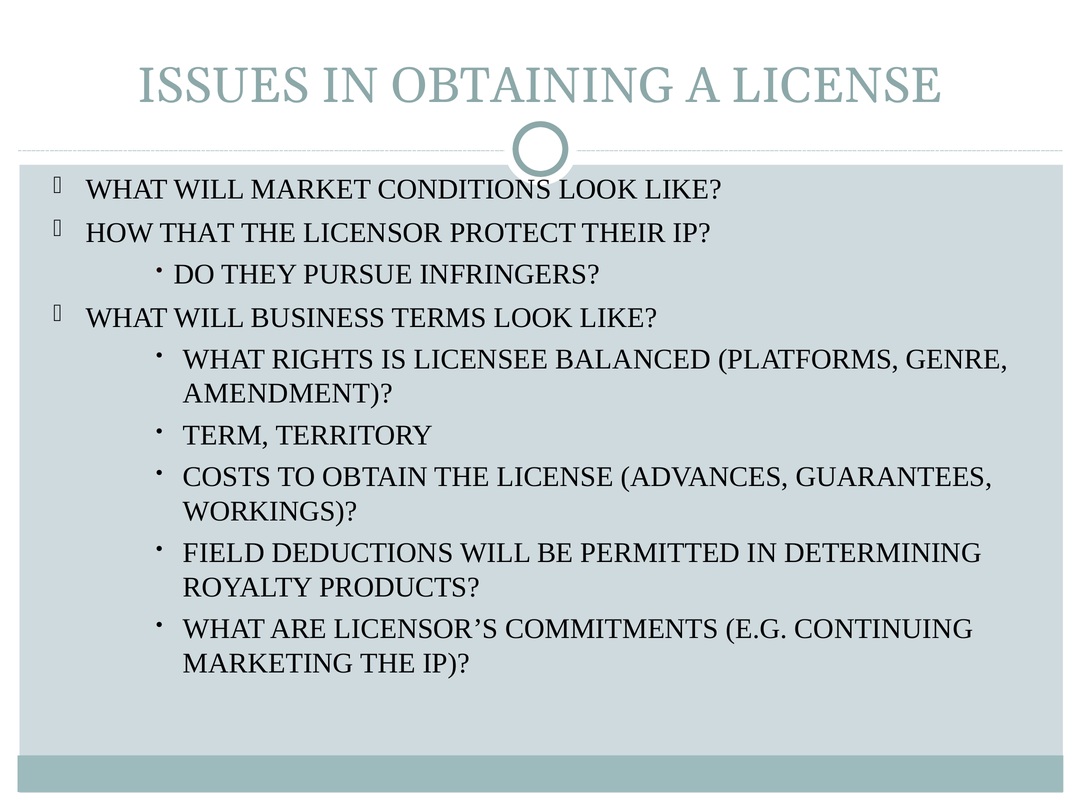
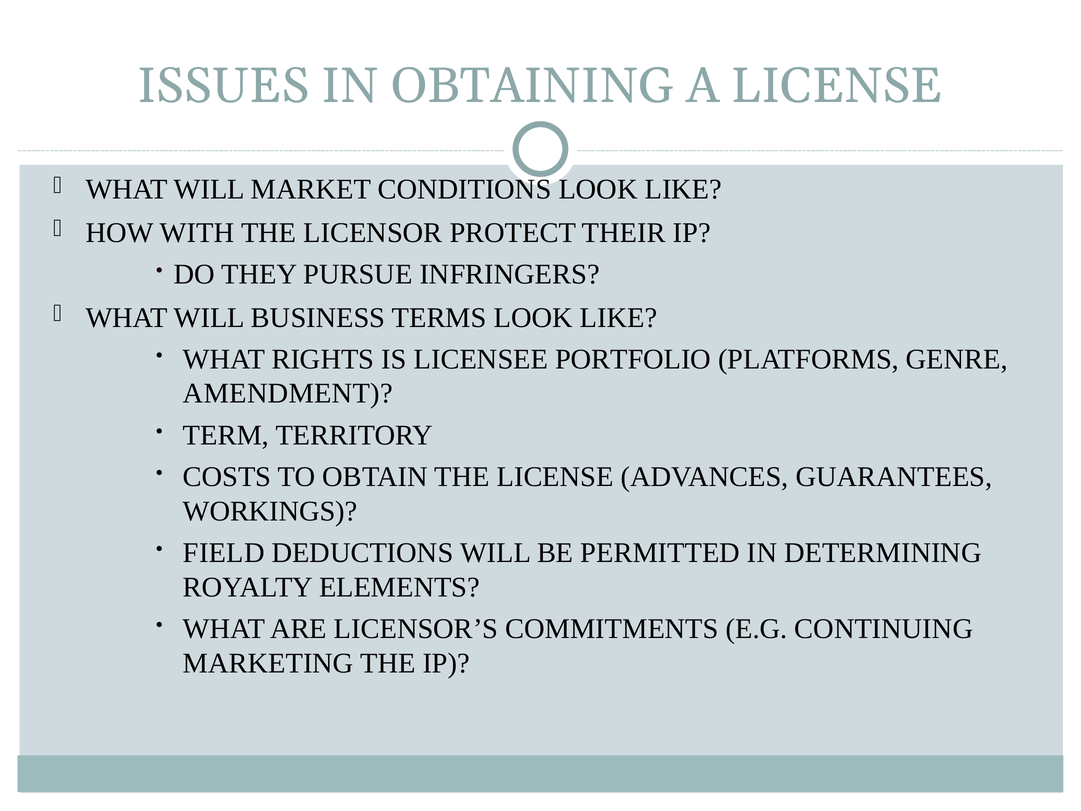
THAT: THAT -> WITH (197, 233)
BALANCED: BALANCED -> PORTFOLIO (633, 359)
PRODUCTS: PRODUCTS -> ELEMENTS (399, 587)
